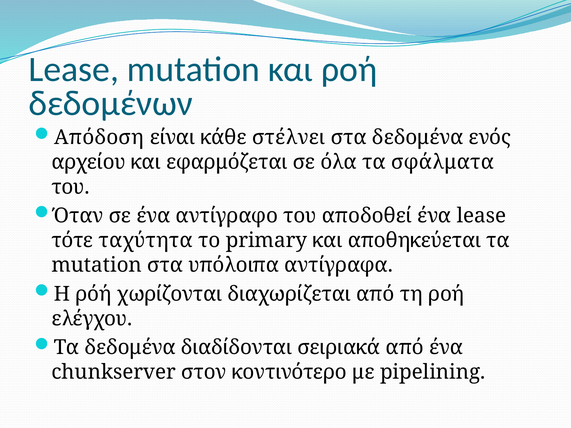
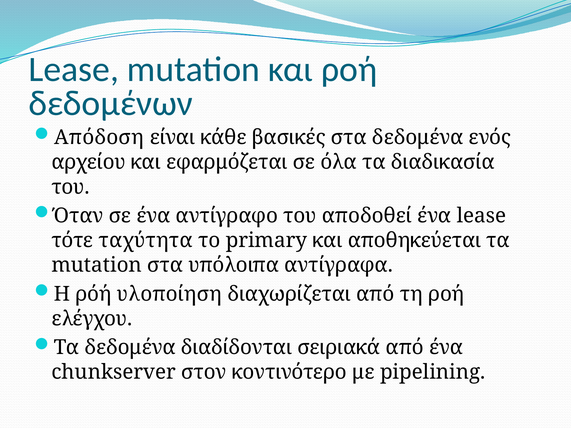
στέλνει: στέλνει -> βασικές (289, 138)
σφάλματα: σφάλματα -> διαδικασία (443, 162)
χωρίζονται: χωρίζονται -> υλοποίηση (169, 294)
